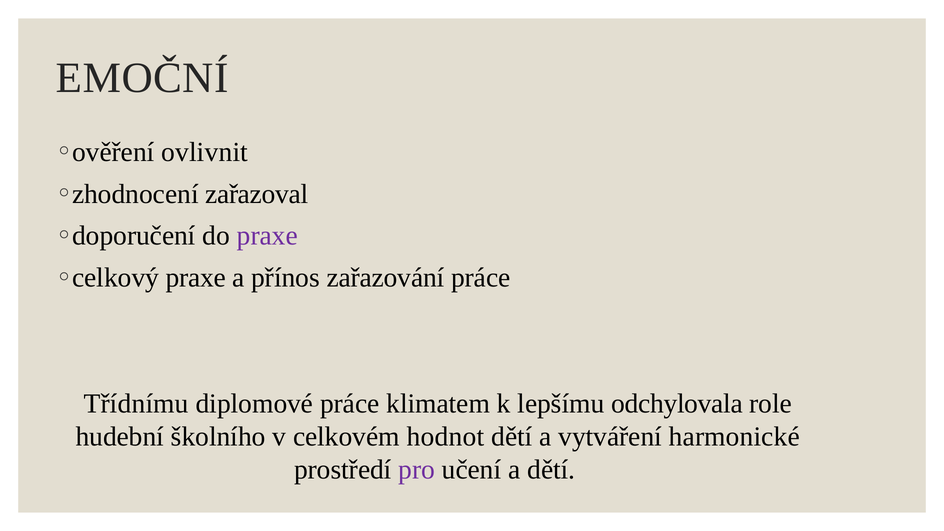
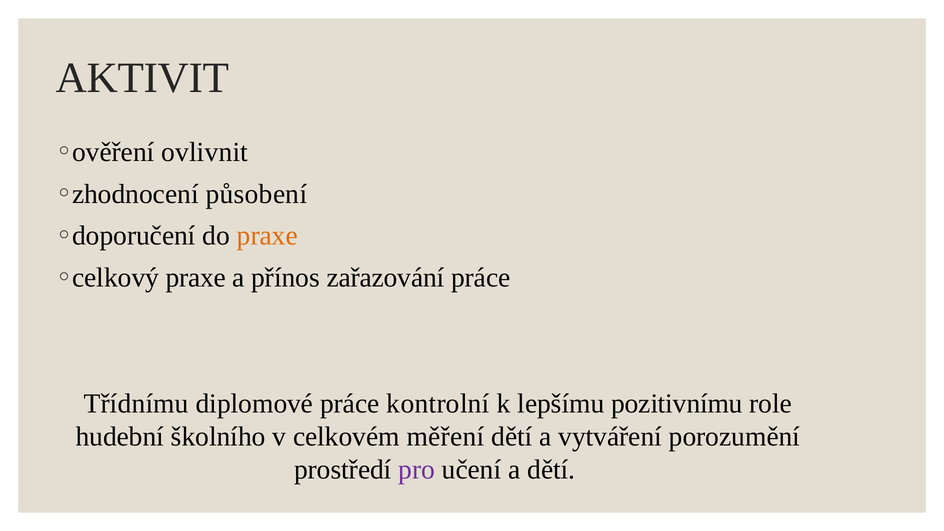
EMOČNÍ: EMOČNÍ -> AKTIVIT (143, 78)
zařazoval: zařazoval -> působení (256, 194)
praxe colour: purple -> orange (267, 236)
klimatem: klimatem -> kontrolní (438, 404)
odchylovala: odchylovala -> pozitivnímu (677, 404)
hodnot: hodnot -> měření (445, 437)
harmonické: harmonické -> porozumění (734, 437)
